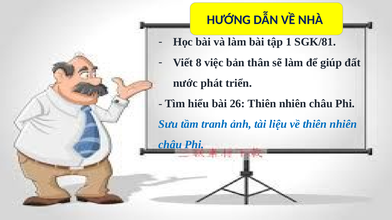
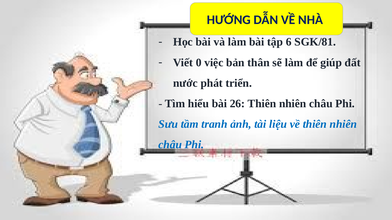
1: 1 -> 6 (289, 42)
8: 8 -> 0 (199, 63)
